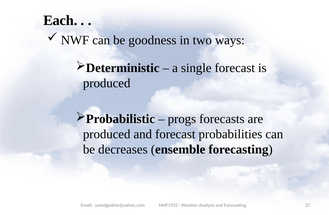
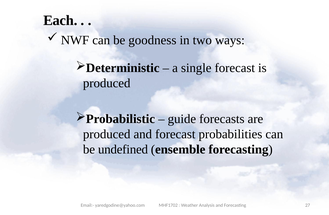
progs: progs -> guide (182, 119)
decreases: decreases -> undefined (123, 150)
